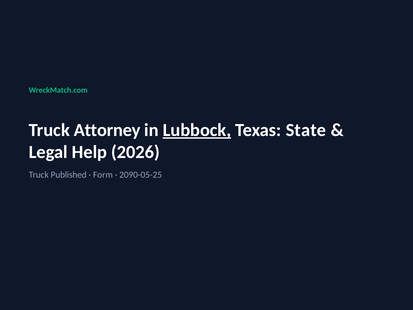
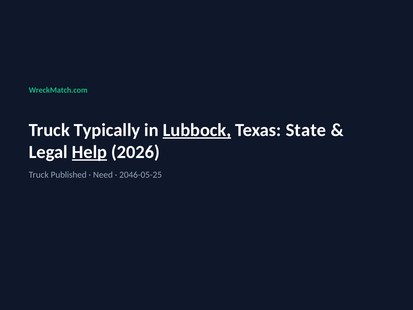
Attorney: Attorney -> Typically (107, 130)
Help underline: none -> present (90, 152)
Form: Form -> Need (103, 175)
2090-05-25: 2090-05-25 -> 2046-05-25 (141, 175)
